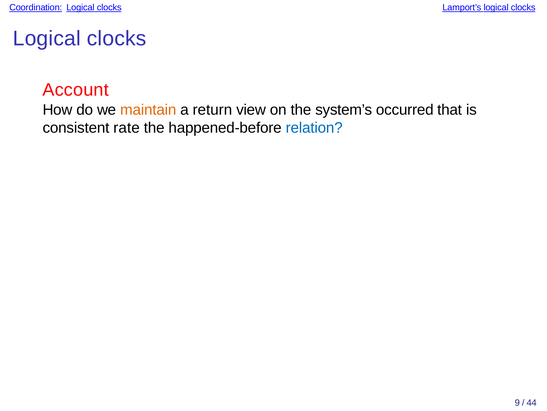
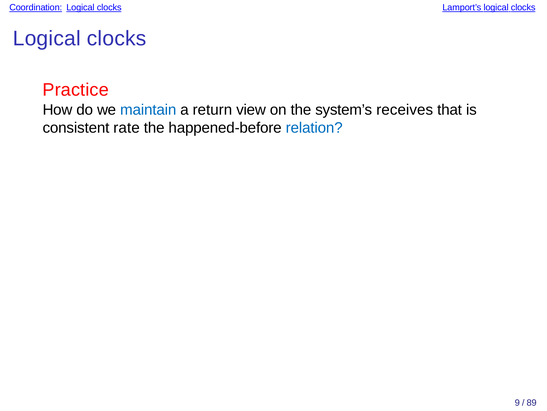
Account: Account -> Practice (76, 90)
maintain colour: orange -> blue (148, 110)
occurred: occurred -> receives (405, 110)
44: 44 -> 89 (532, 402)
